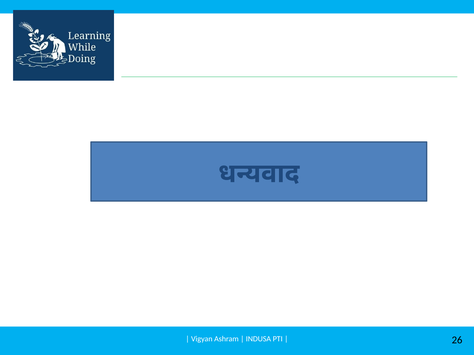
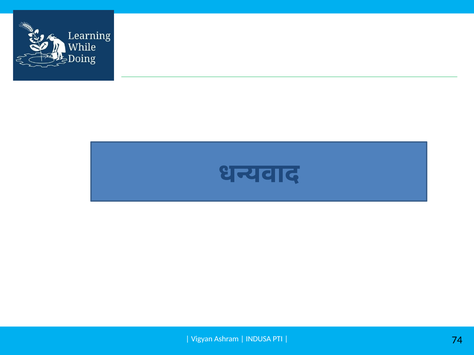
26: 26 -> 74 (457, 341)
